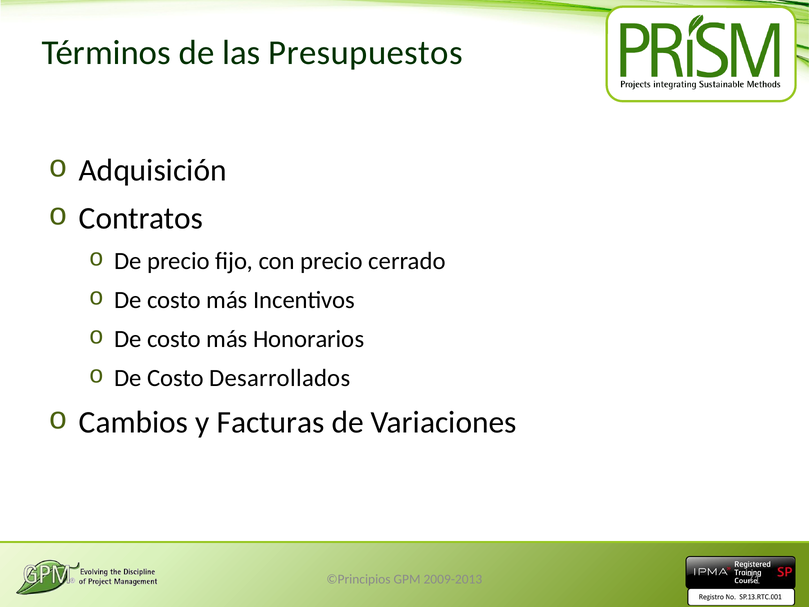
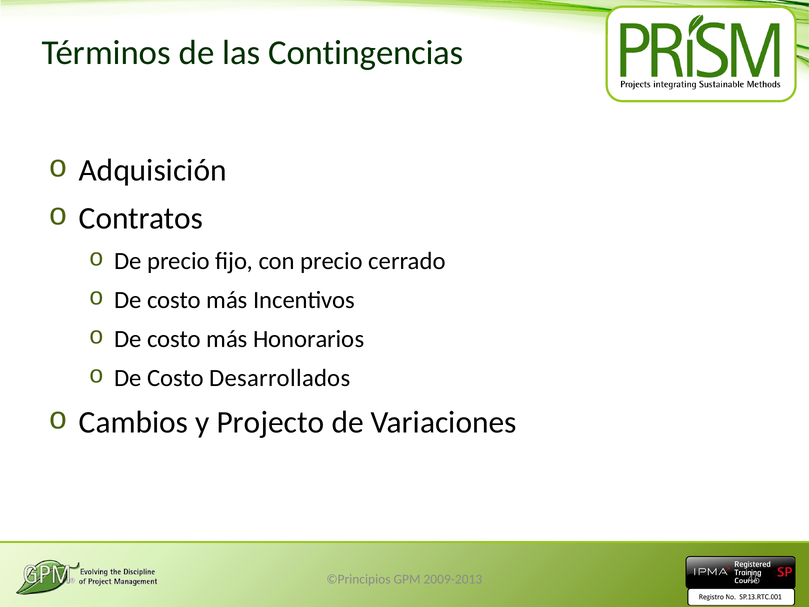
Presupuestos: Presupuestos -> Contingencias (366, 53)
Facturas: Facturas -> Projecto (270, 422)
71: 71 -> 45 (754, 579)
